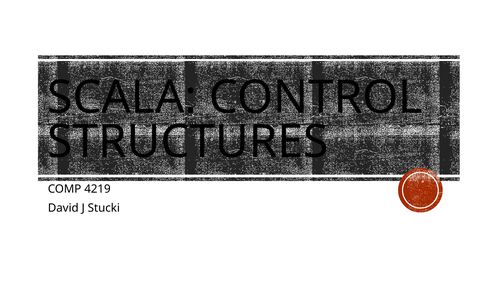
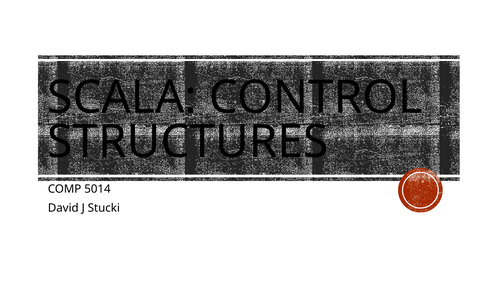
4219: 4219 -> 5014 (97, 189)
